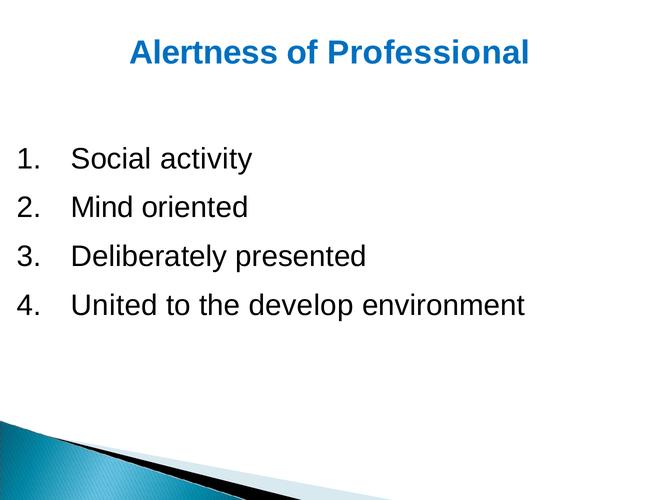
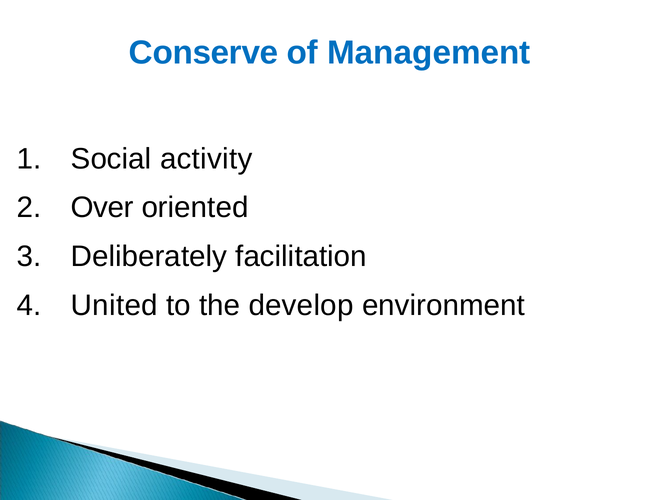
Alertness: Alertness -> Conserve (204, 52)
Professional: Professional -> Management (429, 52)
Mind: Mind -> Over (102, 207)
presented: presented -> facilitation (301, 256)
